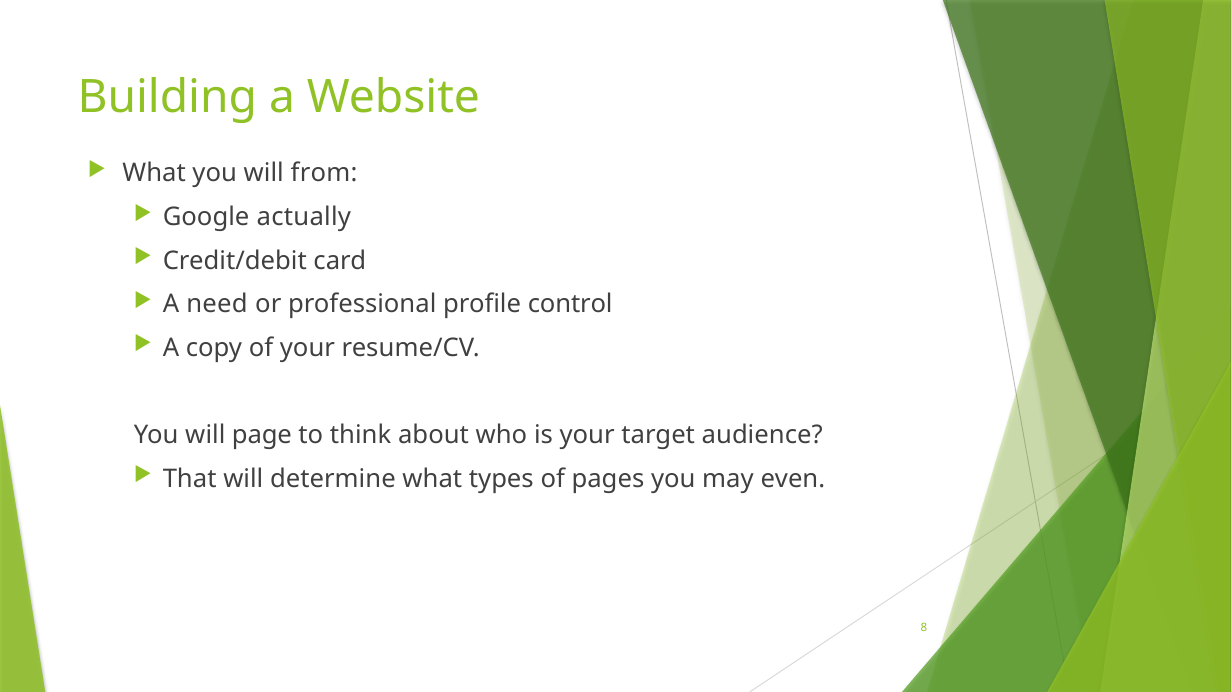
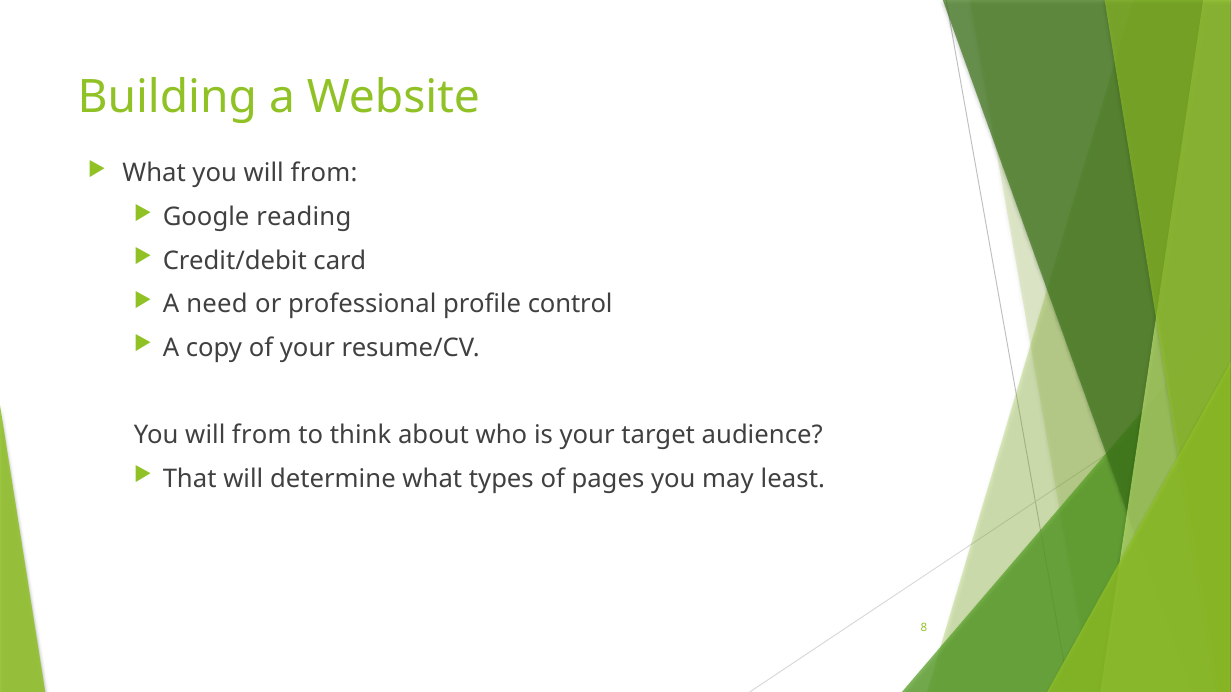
actually: actually -> reading (304, 217)
page: page -> from (262, 435)
even: even -> least (793, 479)
